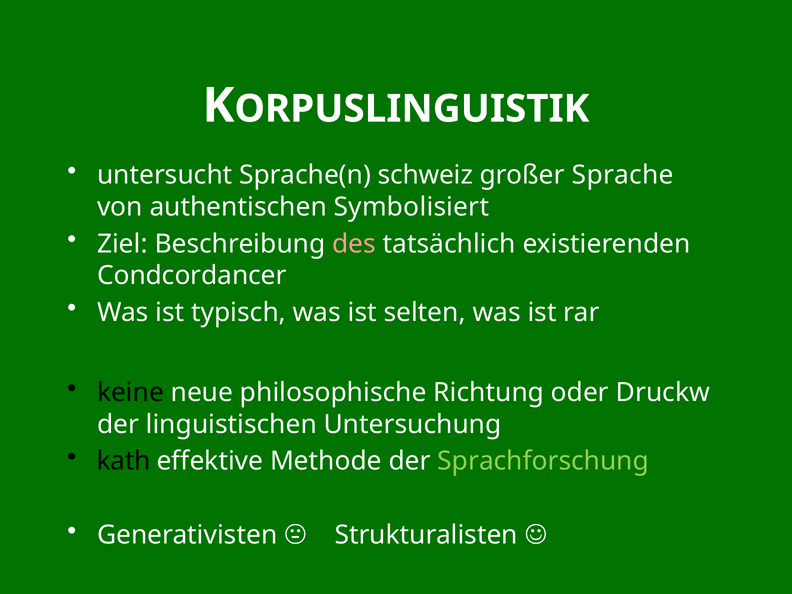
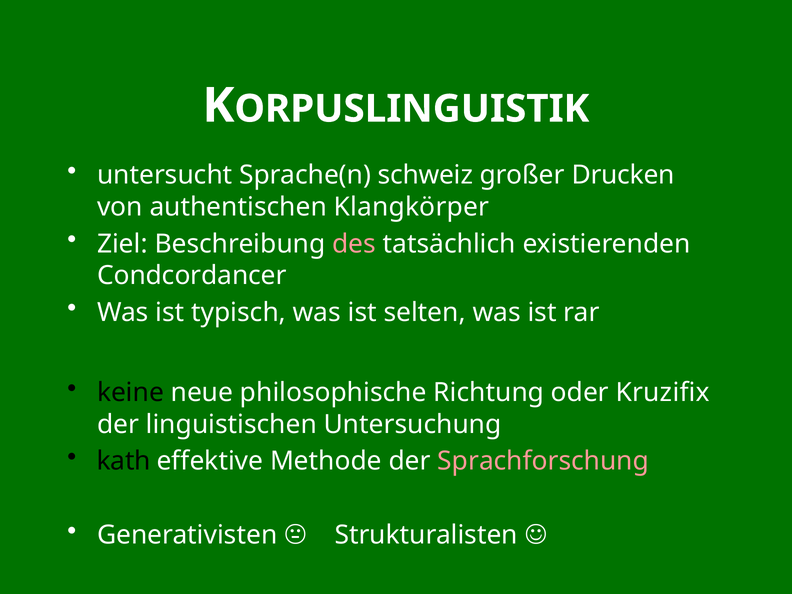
Sprache: Sprache -> Drucken (623, 175)
Symbolisiert: Symbolisiert -> Klangkörper (411, 207)
Druckw: Druckw -> Kruzifix (663, 393)
Sprachforschung colour: light green -> pink (543, 461)
